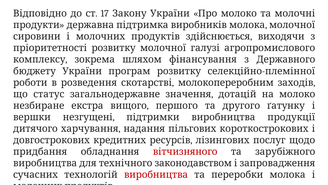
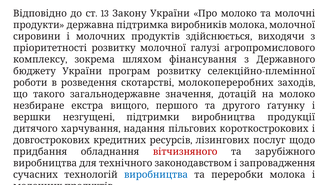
17: 17 -> 13 (105, 13)
молокопереробним: молокопереробним -> молокопереробних (226, 82)
статус: статус -> такого (49, 94)
виробництва colour: red -> blue (156, 174)
